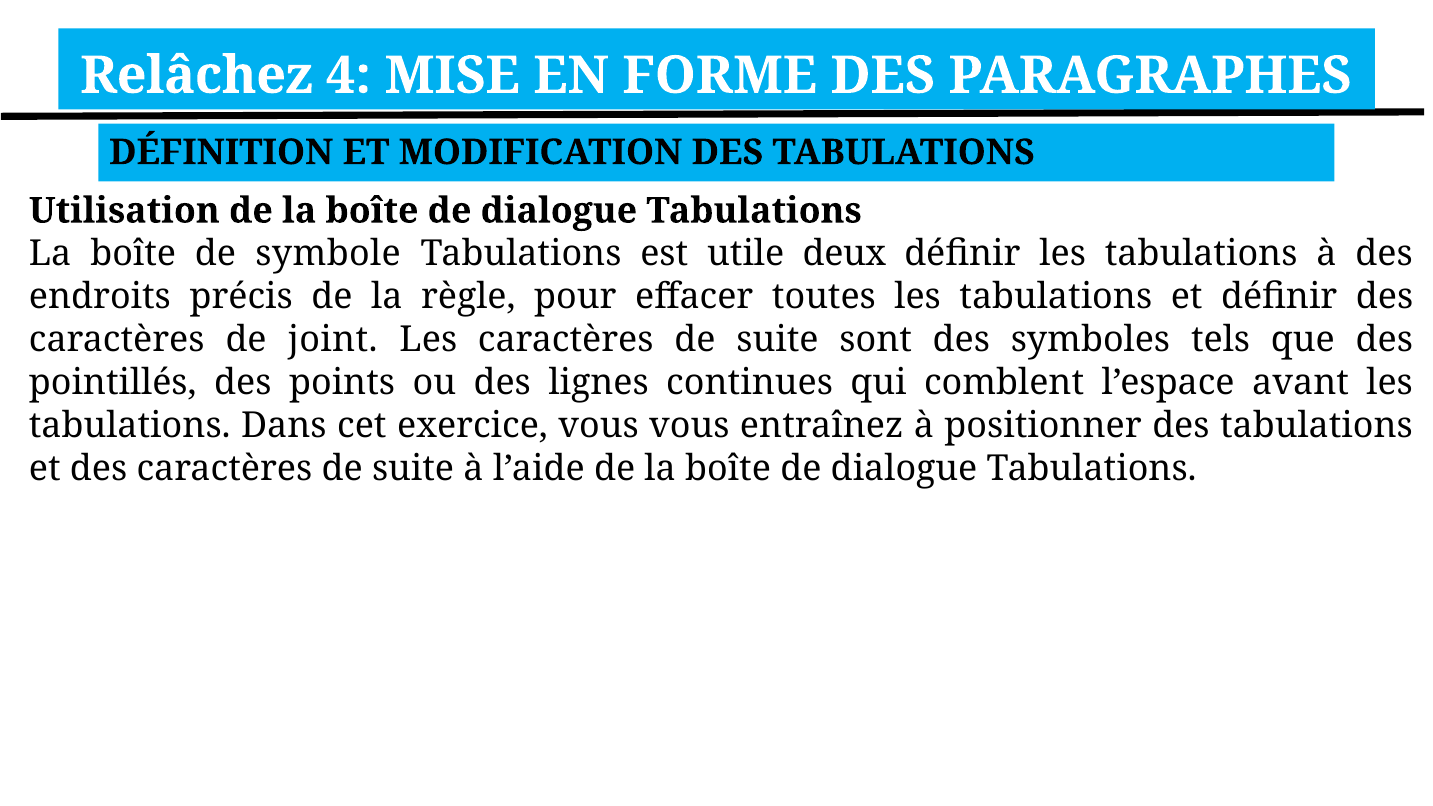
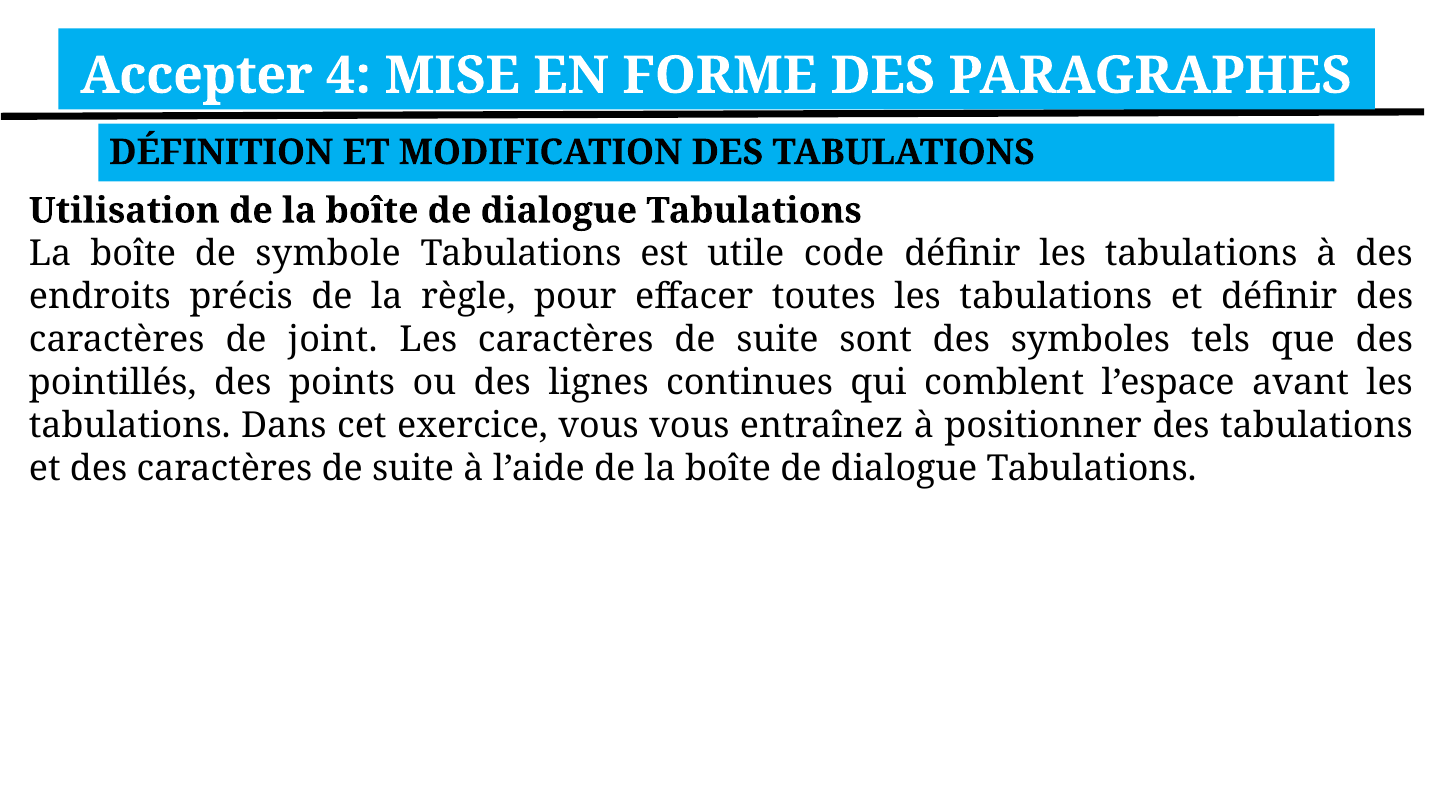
Relâchez: Relâchez -> Accepter (197, 76)
deux: deux -> code (844, 254)
